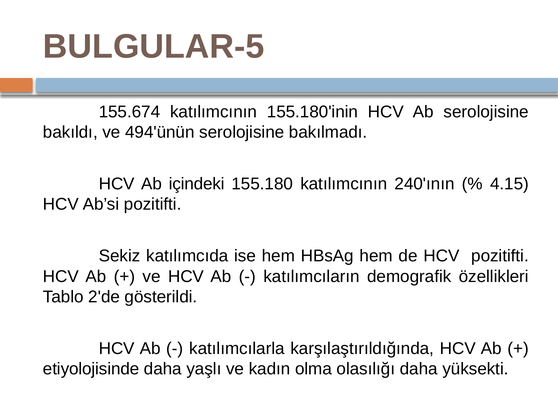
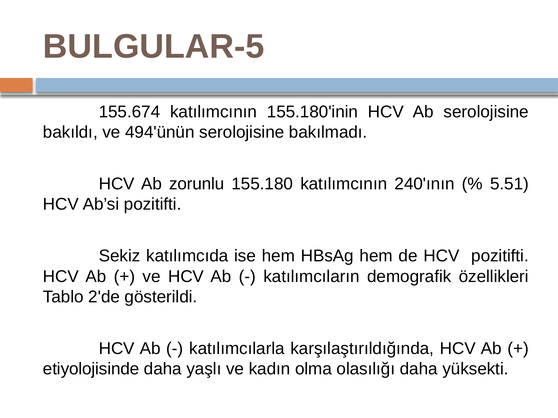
içindeki: içindeki -> zorunlu (197, 184)
4.15: 4.15 -> 5.51 (509, 184)
